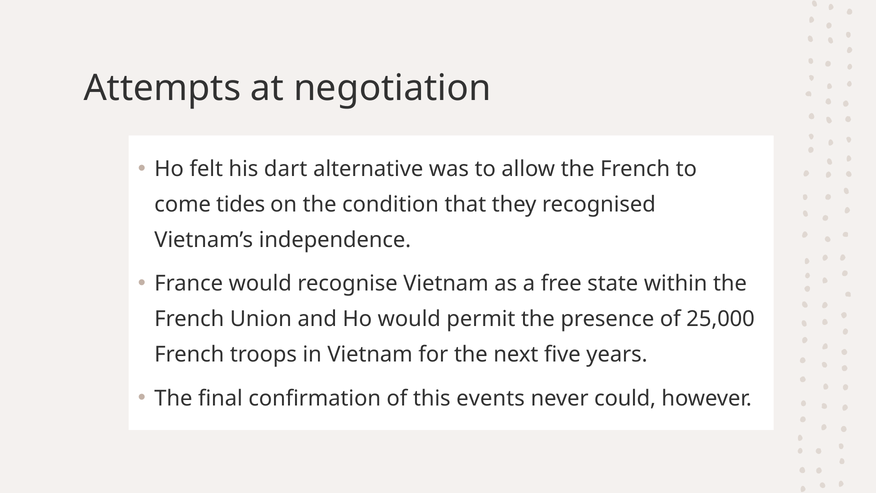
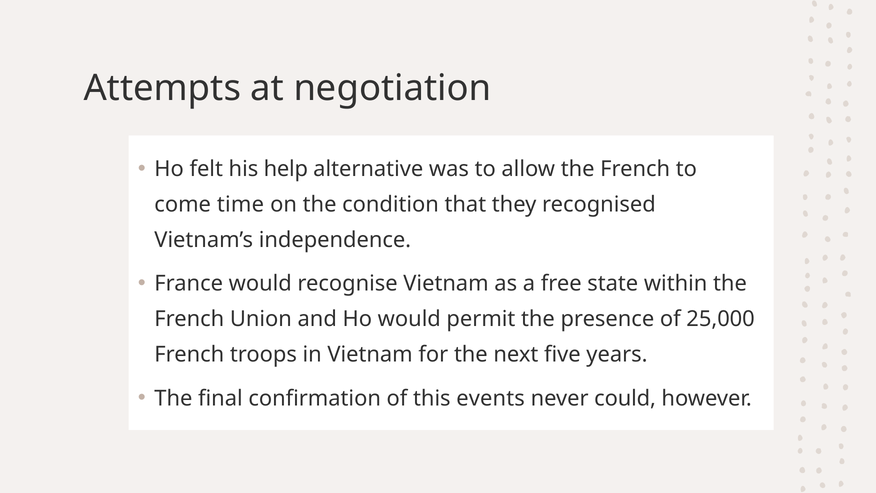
dart: dart -> help (286, 169)
tides: tides -> time (240, 204)
